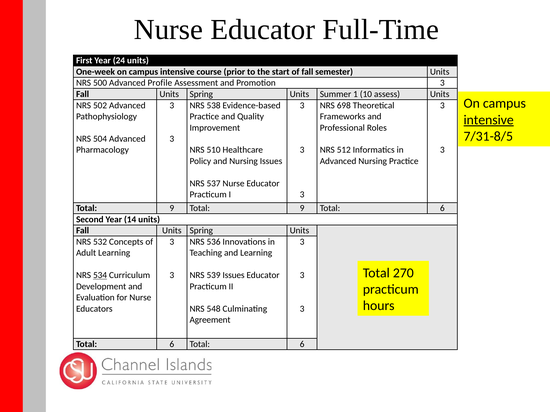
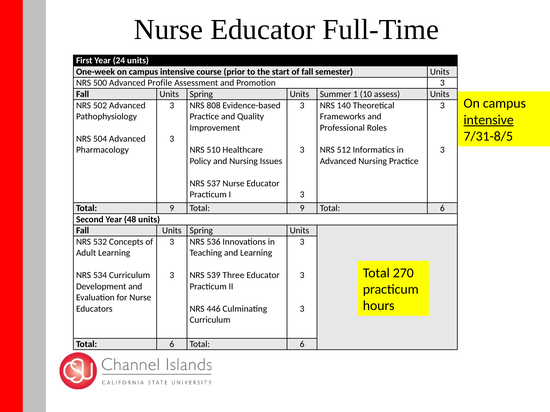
538: 538 -> 808 (214, 105)
698: 698 -> 140 (344, 105)
14: 14 -> 48 (130, 220)
534 underline: present -> none (100, 276)
539 Issues: Issues -> Three (233, 276)
548: 548 -> 446 (214, 309)
Agreement: Agreement -> Curriculum (210, 320)
